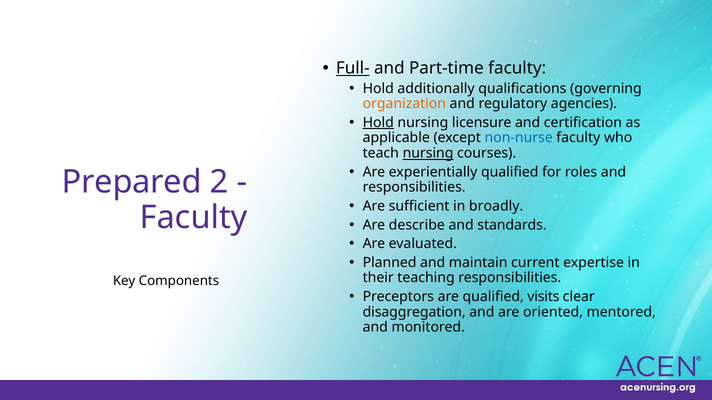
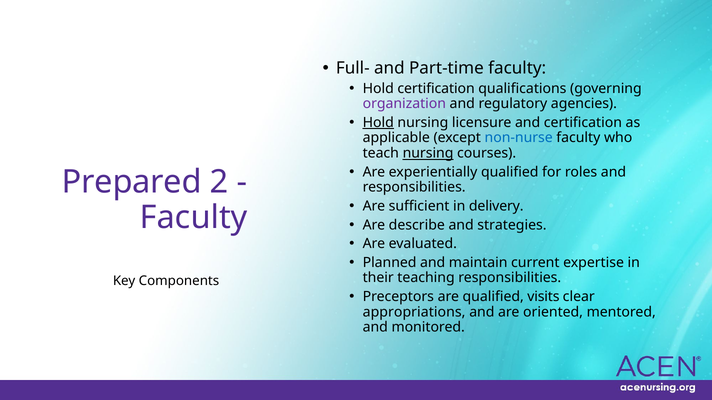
Full- underline: present -> none (353, 68)
Hold additionally: additionally -> certification (436, 89)
organization colour: orange -> purple (404, 104)
broadly: broadly -> delivery (496, 206)
standards: standards -> strategies (512, 225)
disaggregation: disaggregation -> appropriations (414, 312)
